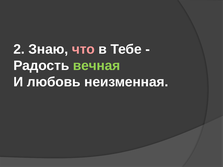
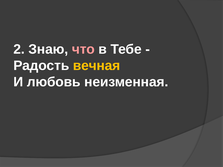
вечная colour: light green -> yellow (97, 66)
